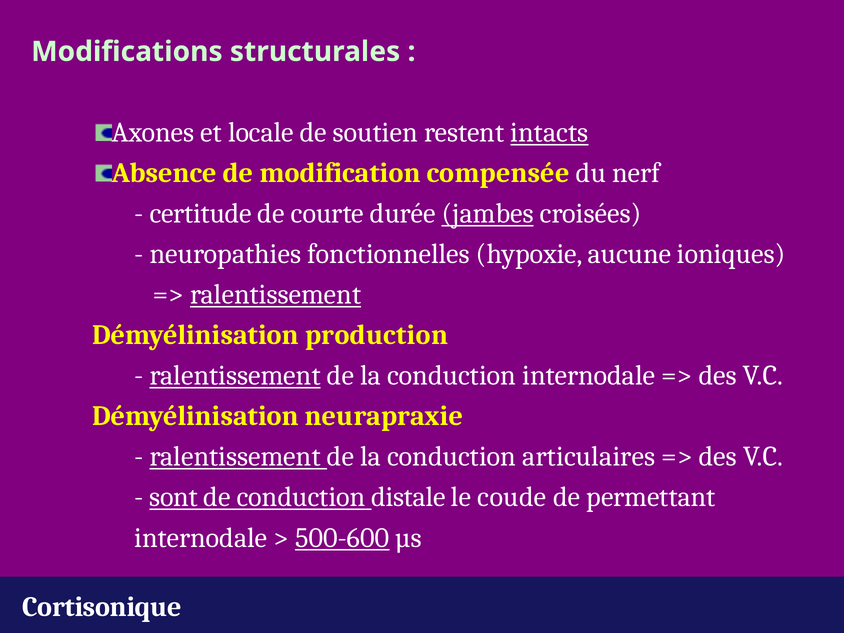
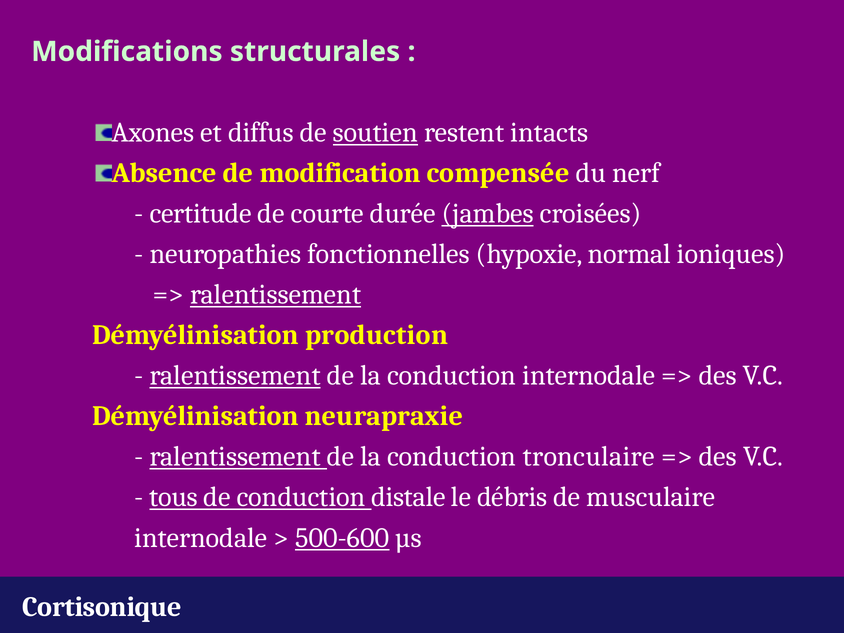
locale: locale -> diffus (261, 133)
soutien underline: none -> present (375, 133)
intacts underline: present -> none (549, 133)
aucune: aucune -> normal (629, 254)
articulaires: articulaires -> tronculaire (589, 457)
sont: sont -> tous (174, 497)
coude: coude -> débris (512, 497)
permettant: permettant -> musculaire (651, 497)
